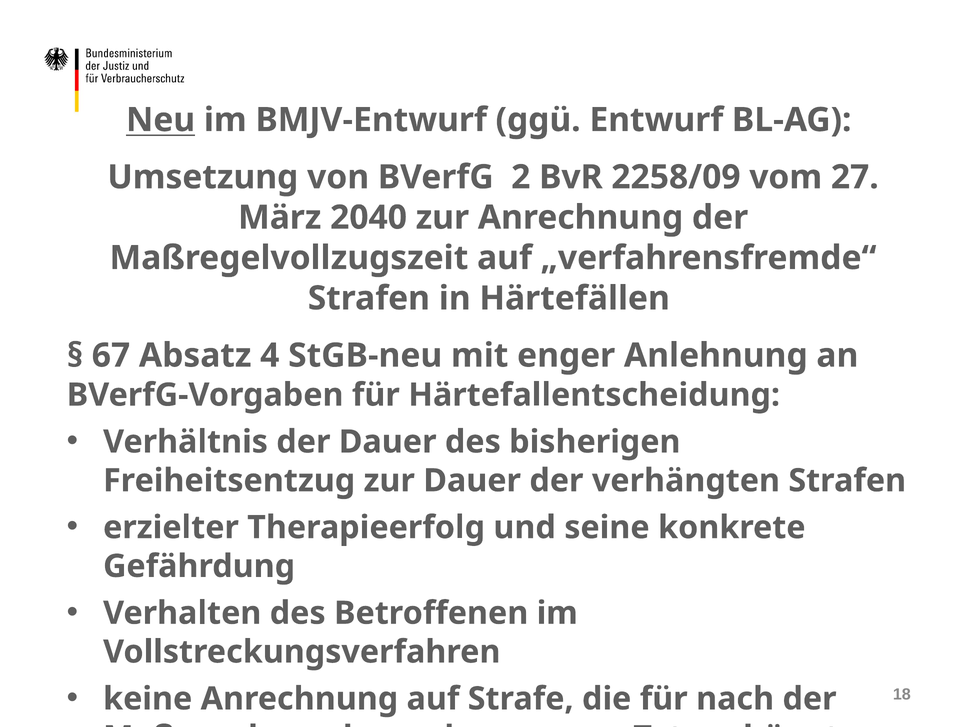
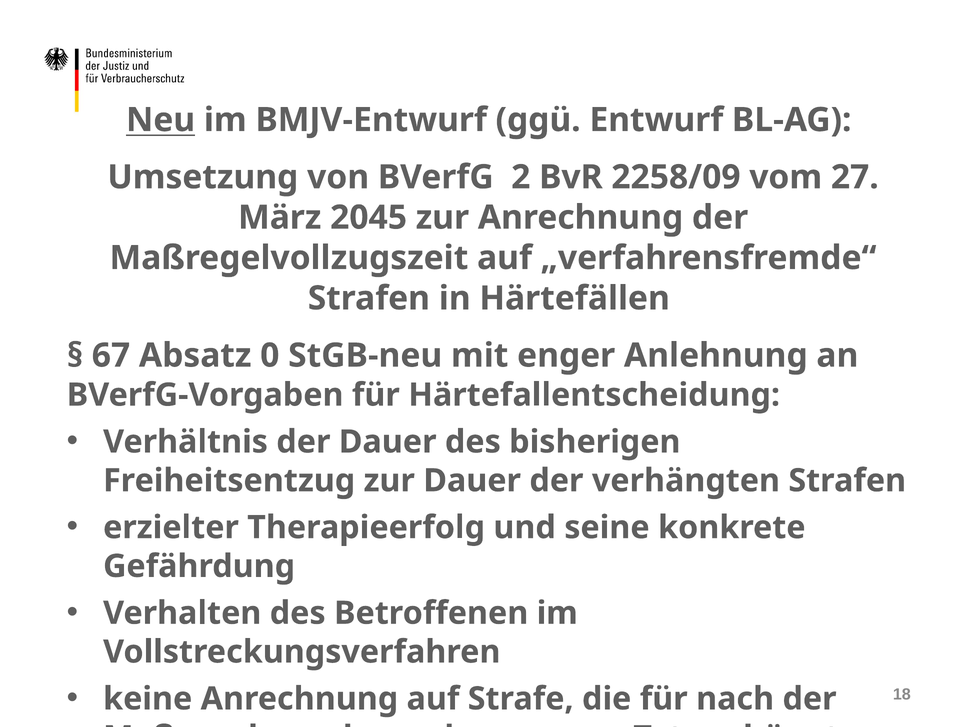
2040: 2040 -> 2045 (369, 217)
4: 4 -> 0 (270, 355)
